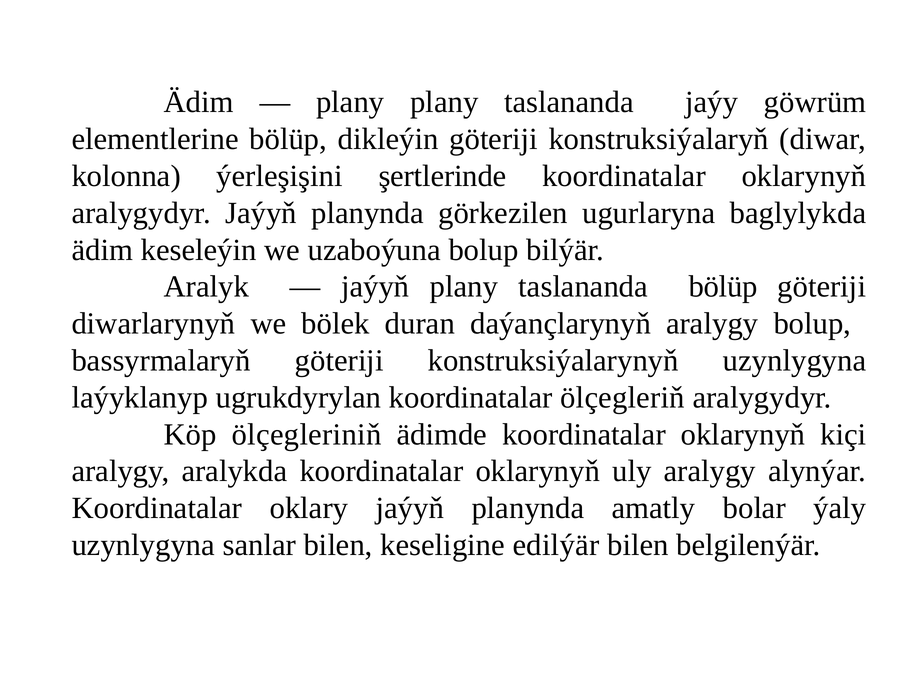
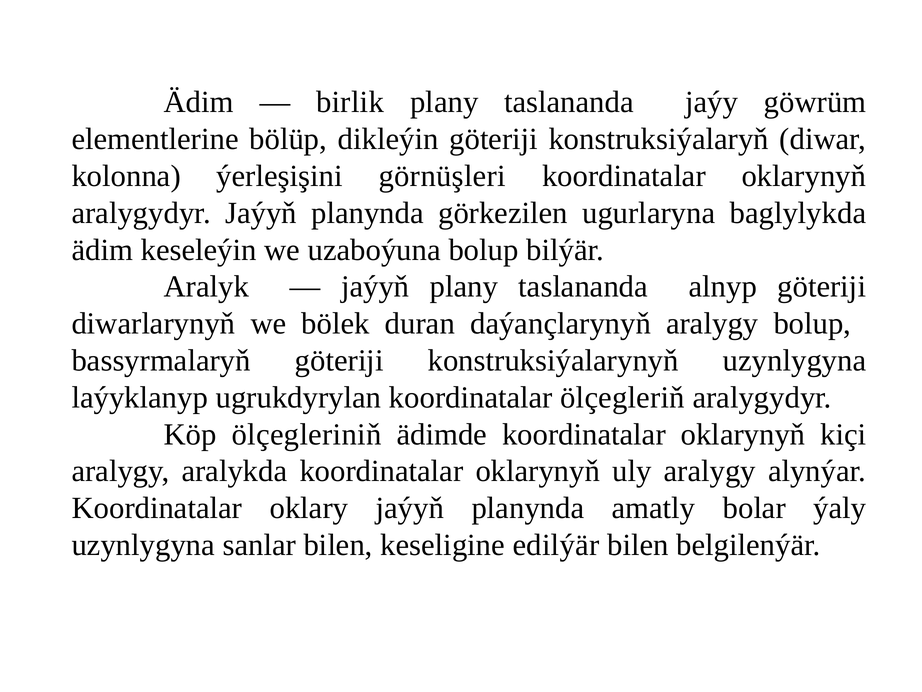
plany: plany -> birlik (350, 102)
şertlerinde: şertlerinde -> görnüşleri (442, 176)
taslananda bölüp: bölüp -> alnyp (723, 287)
